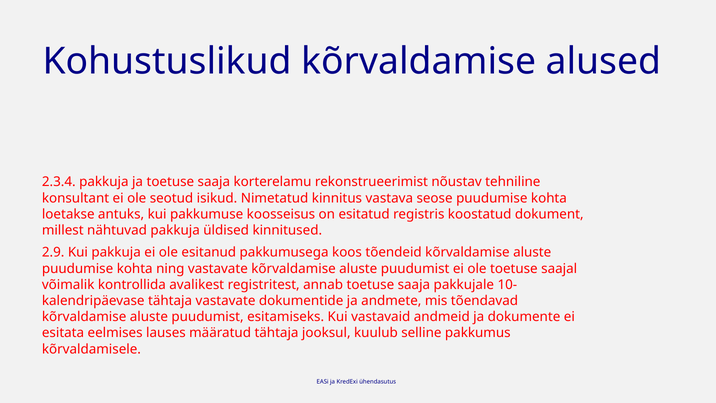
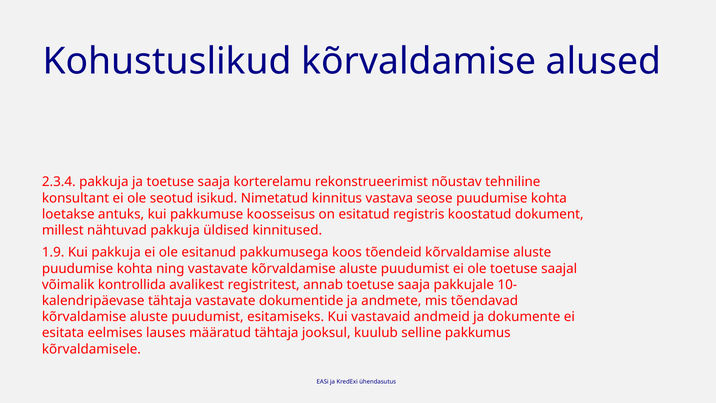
2.9: 2.9 -> 1.9 (53, 252)
